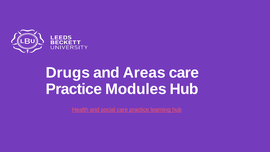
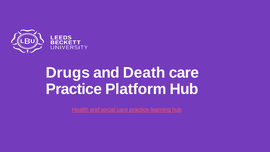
Areas: Areas -> Death (144, 73)
Modules: Modules -> Platform (136, 89)
